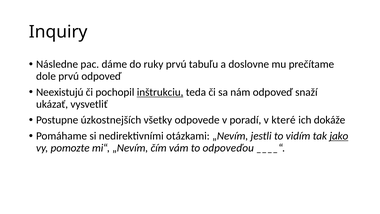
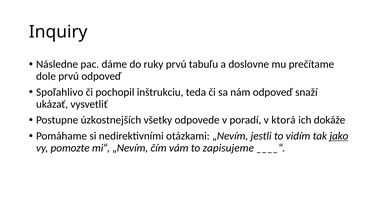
Neexistujú: Neexistujú -> Spoľahlivo (60, 92)
inštrukciu underline: present -> none (160, 92)
které: které -> ktorá (283, 120)
odpoveďou: odpoveďou -> zapisujeme (228, 148)
